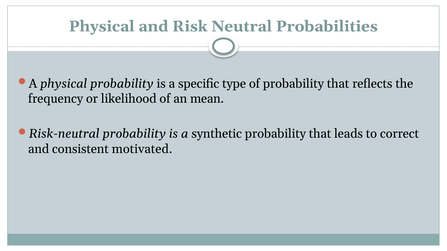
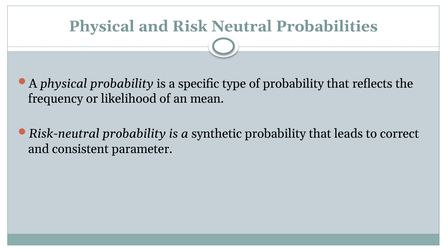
motivated: motivated -> parameter (142, 149)
